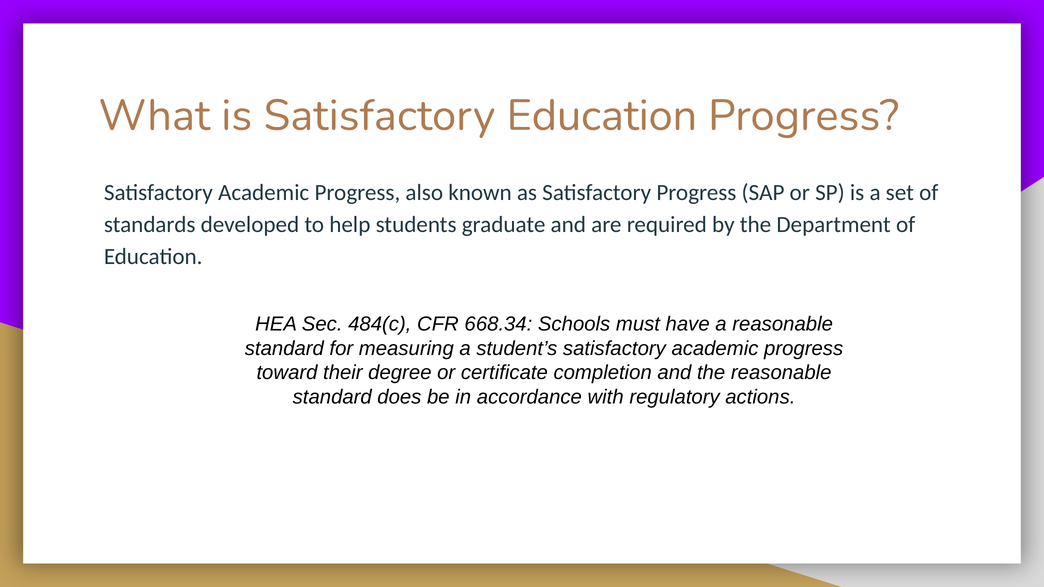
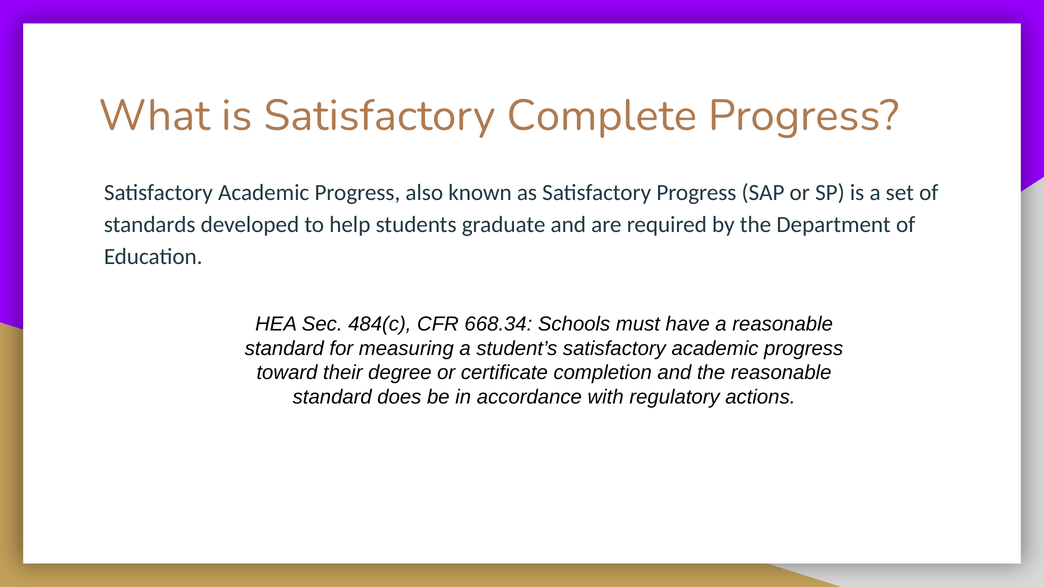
Satisfactory Education: Education -> Complete (602, 116)
